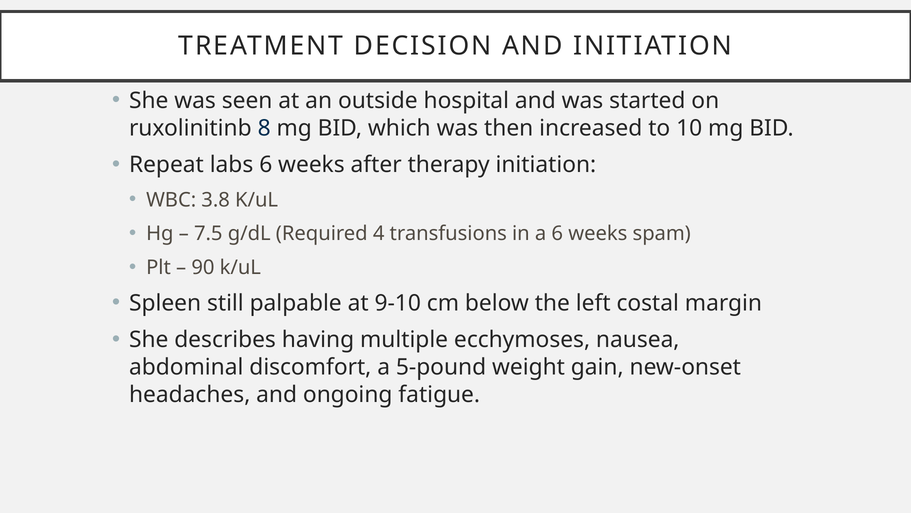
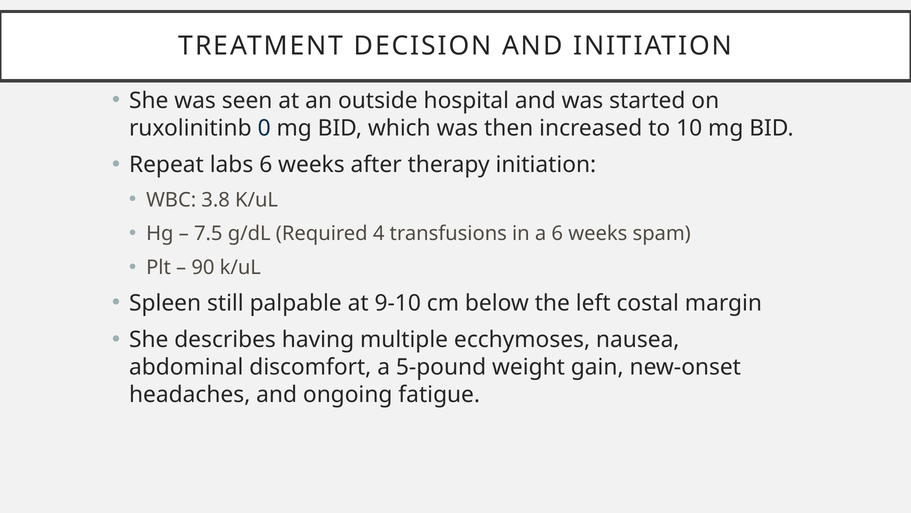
8: 8 -> 0 (264, 128)
